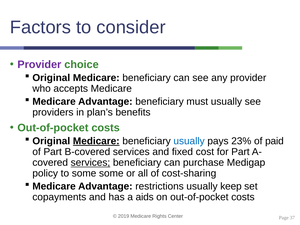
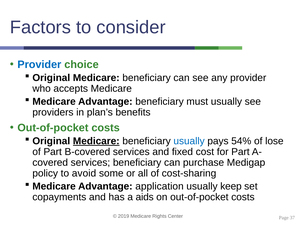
Provider colour: purple -> blue (39, 65)
23%: 23% -> 54% (241, 141)
paid: paid -> lose (274, 141)
services underline: present -> none (90, 163)
to some: some -> avoid (84, 173)
restrictions: restrictions -> application (159, 186)
